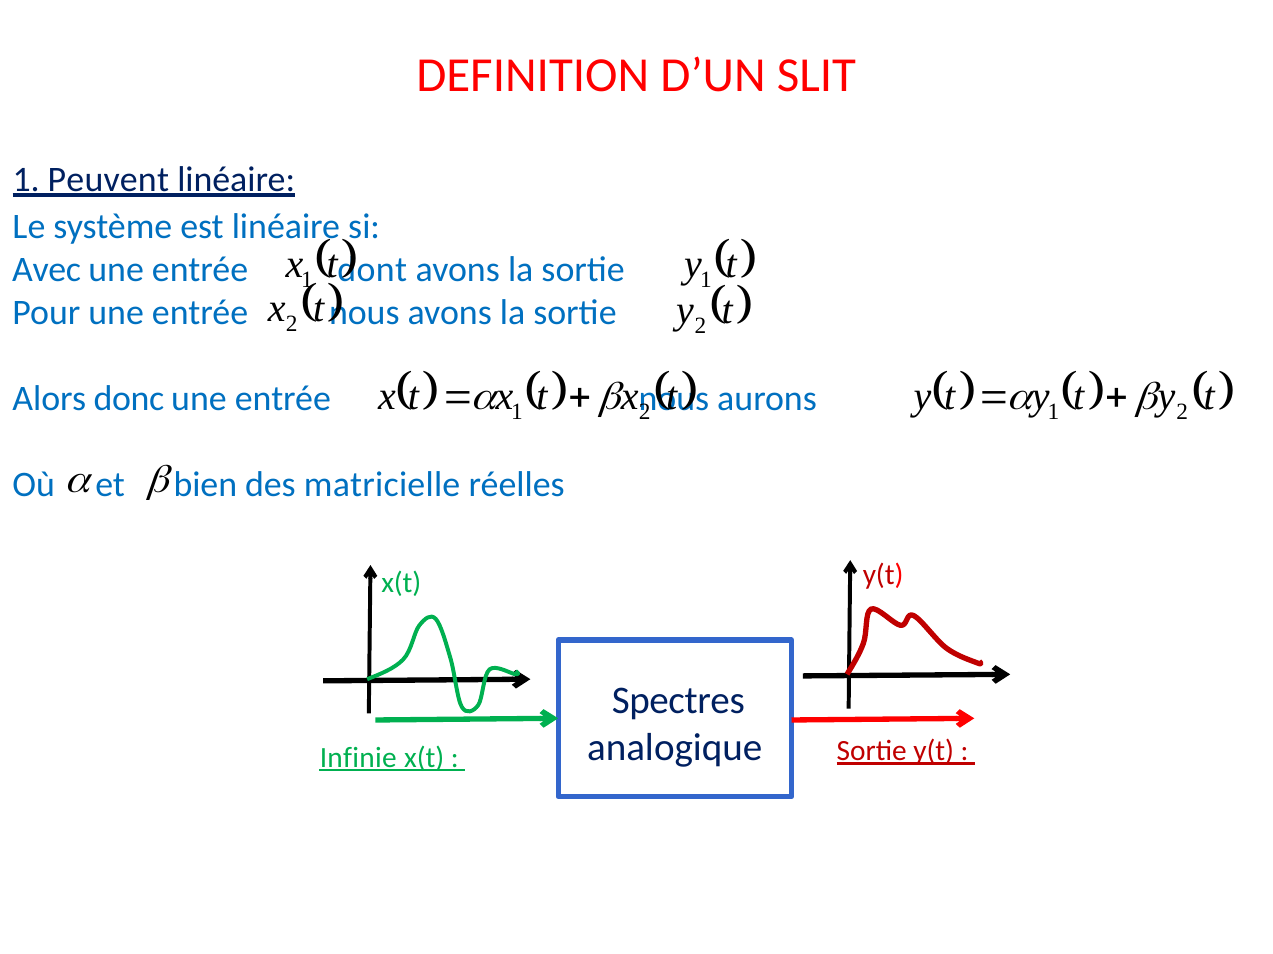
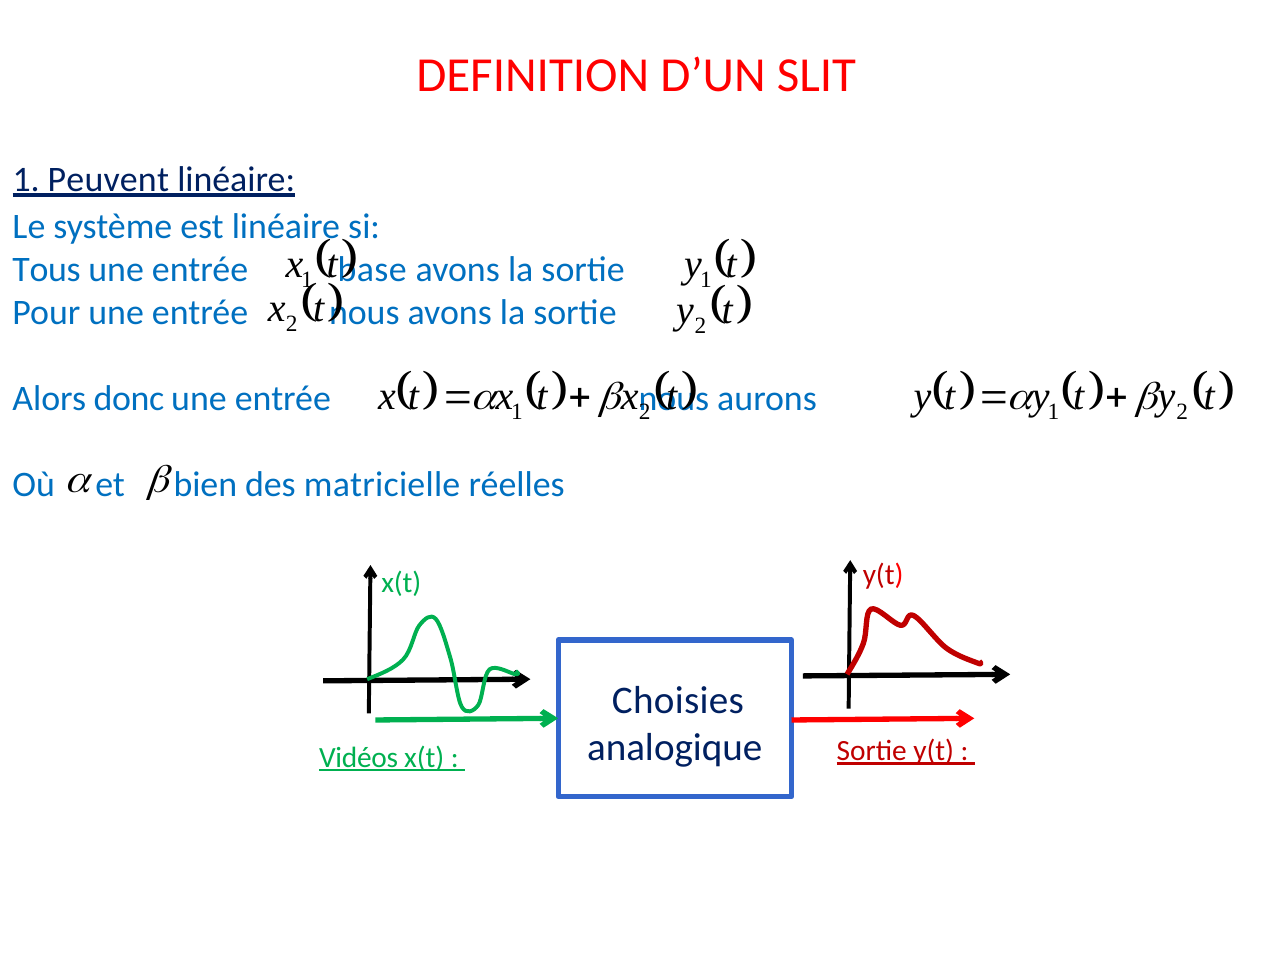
Avec: Avec -> Tous (47, 270)
dont: dont -> base (372, 270)
Spectres: Spectres -> Choisies (678, 701)
Infinie: Infinie -> Vidéos (359, 758)
